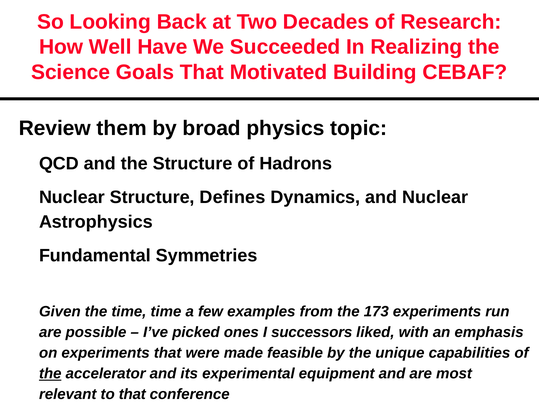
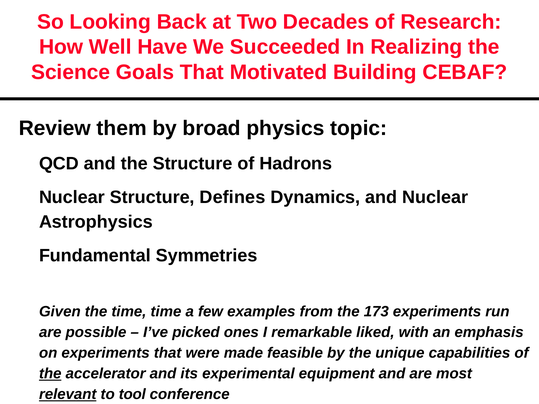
successors: successors -> remarkable (312, 333)
relevant underline: none -> present (68, 395)
to that: that -> tool (132, 395)
